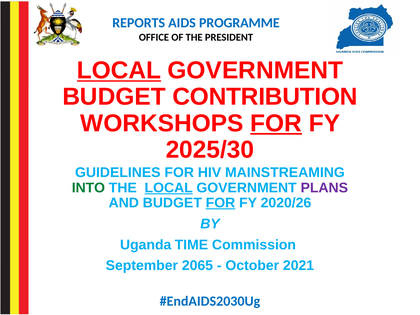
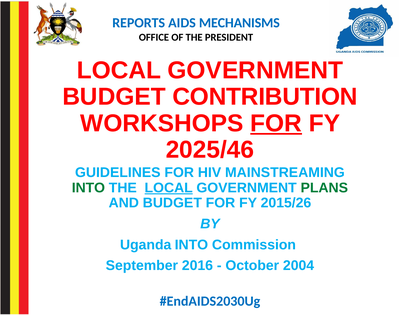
PROGRAMME: PROGRAMME -> MECHANISMS (239, 23)
LOCAL underline: present -> none (119, 70)
2025/30: 2025/30 -> 2025/46 (210, 150)
PLANS colour: purple -> green (324, 188)
FOR underline: present -> none (220, 203)
2020/26: 2020/26 -> 2015/26 (286, 203)
Uganda TIME: TIME -> INTO (191, 245)
2065: 2065 -> 2016 (197, 266)
2021: 2021 -> 2004 (299, 266)
